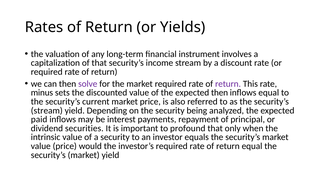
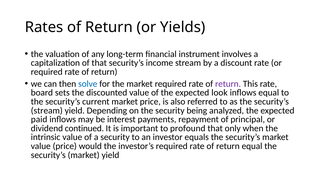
solve colour: purple -> blue (88, 84)
minus: minus -> board (42, 93)
expected then: then -> look (219, 93)
securities: securities -> continued (84, 128)
